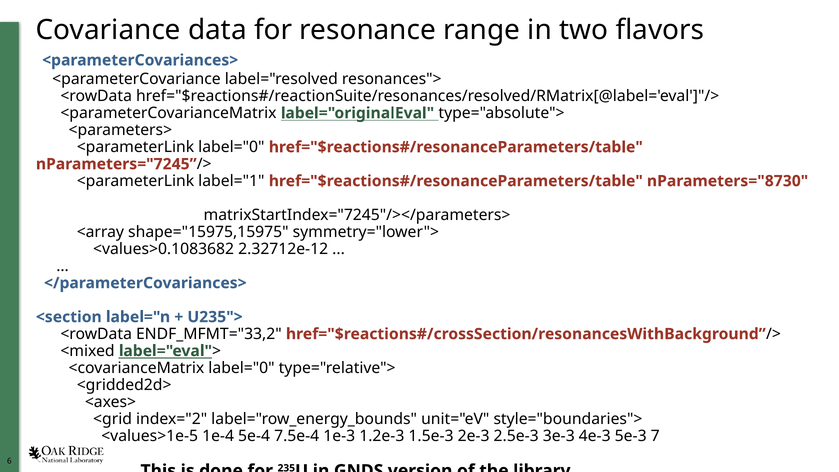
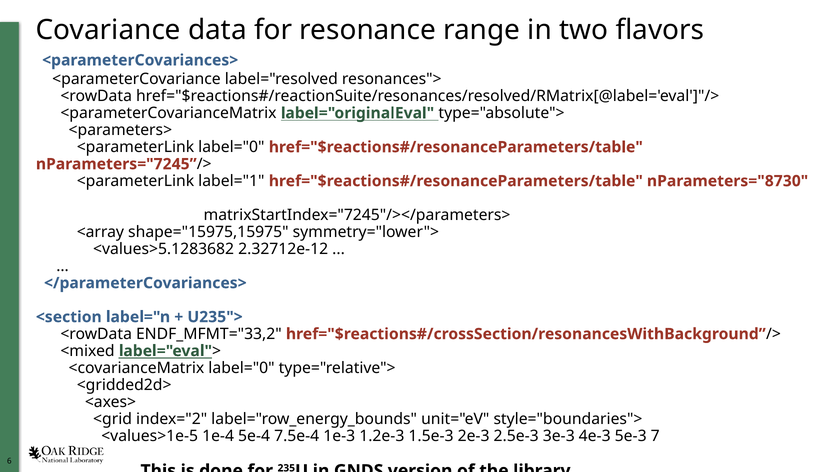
<values>0.1083682: <values>0.1083682 -> <values>5.1283682 (164, 249)
